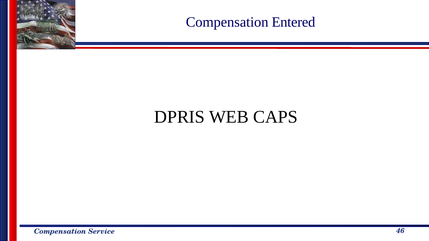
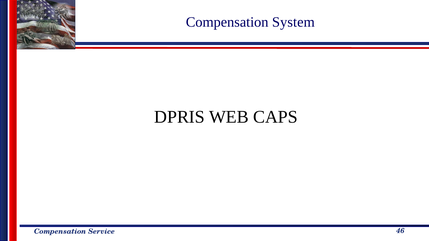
Entered: Entered -> System (293, 22)
